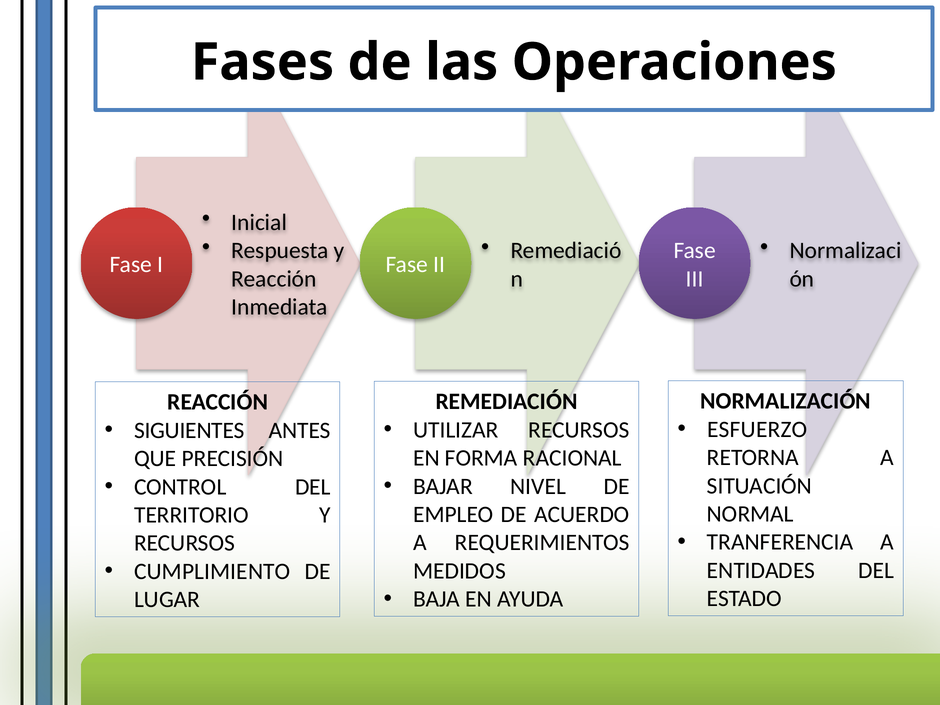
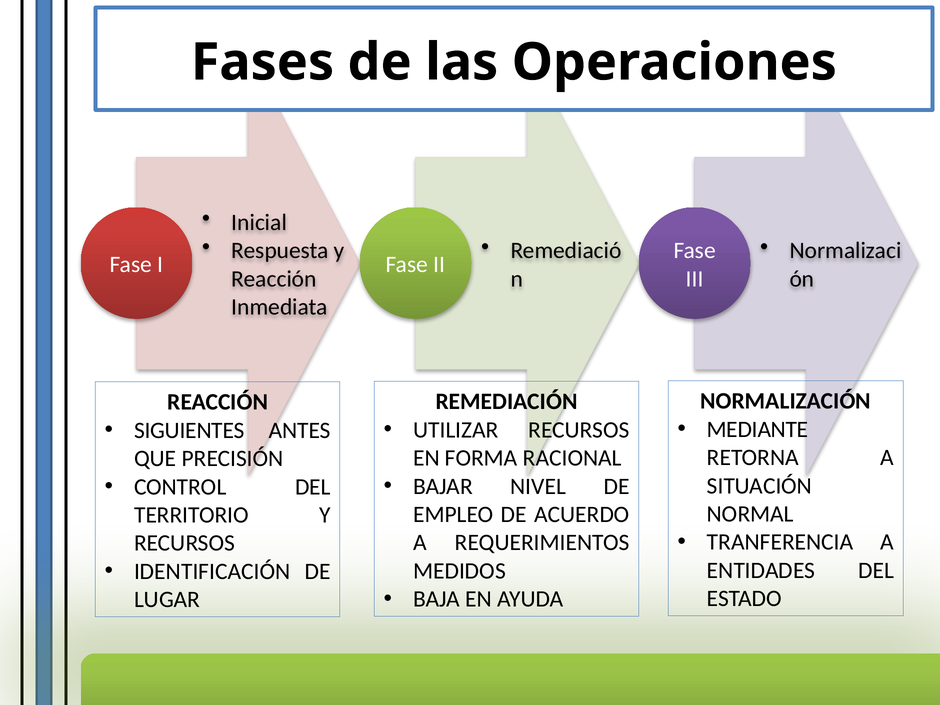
ESFUERZO: ESFUERZO -> MEDIANTE (758, 429)
CUMPLIMIENTO: CUMPLIMIENTO -> IDENTIFICACIÓN (212, 571)
